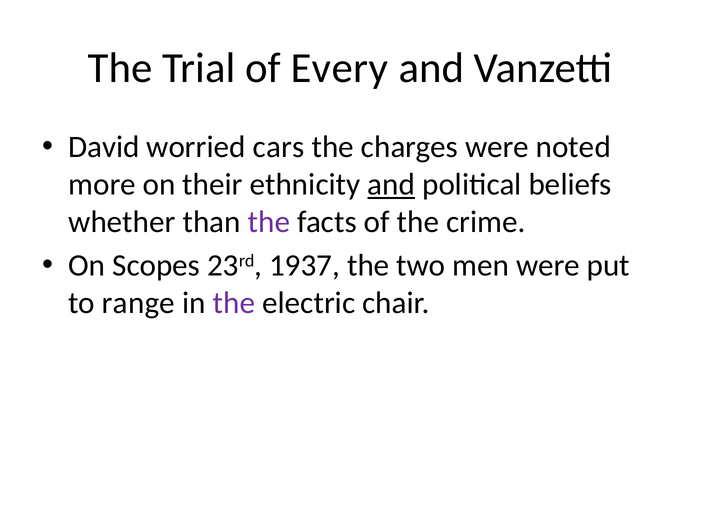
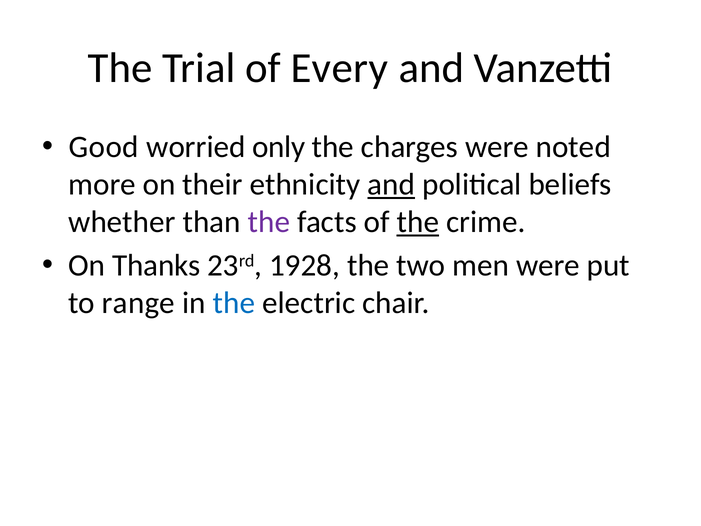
David: David -> Good (104, 147)
cars: cars -> only (279, 147)
the underline: none -> present (418, 222)
Scopes: Scopes -> Thanks (156, 265)
1937: 1937 -> 1928 (305, 265)
the colour: purple -> blue (234, 303)
